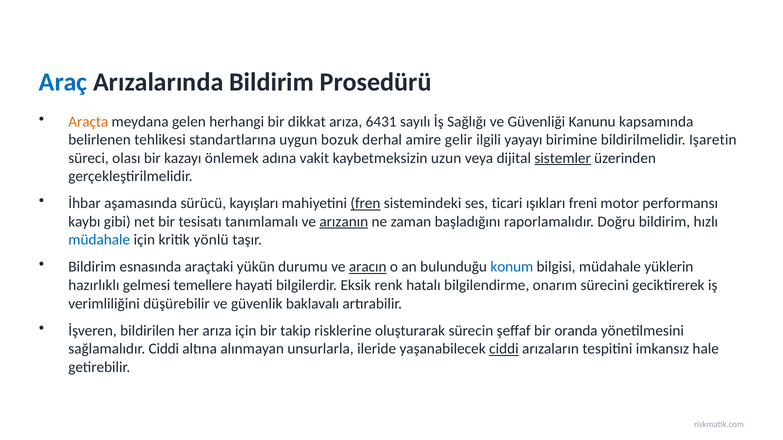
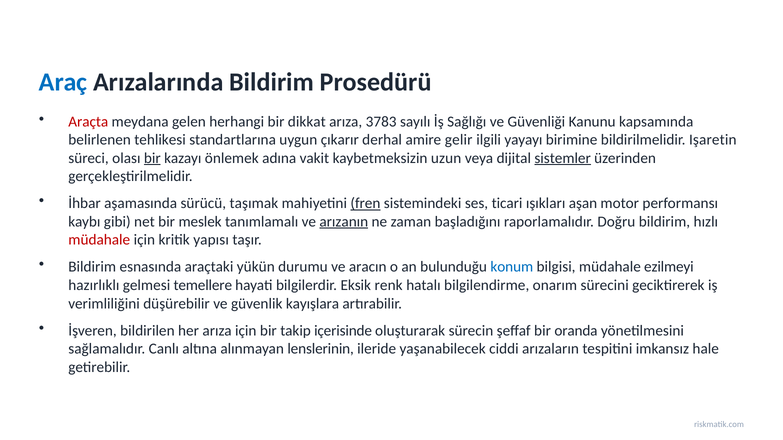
Araçta colour: orange -> red (88, 122)
6431: 6431 -> 3783 (381, 122)
bozuk: bozuk -> çıkarır (340, 140)
bir underline: none -> present (152, 158)
kayışları: kayışları -> taşımak (254, 204)
freni: freni -> aşan (583, 204)
tesisatı: tesisatı -> meslek (200, 222)
müdahale colour: blue -> red (99, 240)
yönlü: yönlü -> yapısı (211, 240)
aracın underline: present -> none (368, 267)
yüklerin: yüklerin -> ezilmeyi (669, 267)
baklavalı: baklavalı -> kayışlara (312, 304)
risklerine: risklerine -> içerisinde (343, 331)
sağlamalıdır Ciddi: Ciddi -> Canlı (164, 349)
unsurlarla: unsurlarla -> lenslerinin (321, 349)
ciddi underline: present -> none (504, 349)
